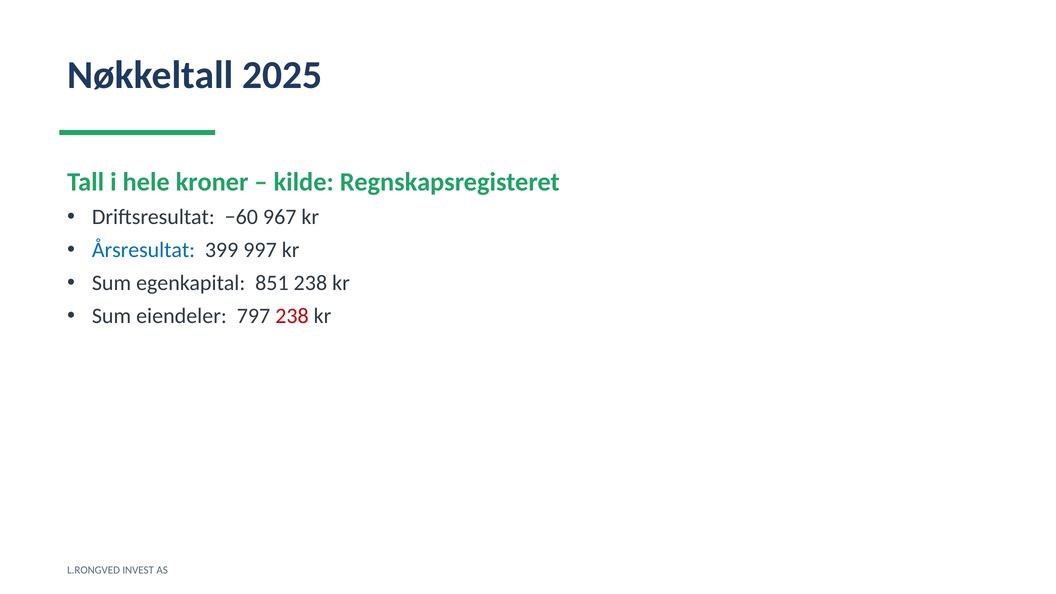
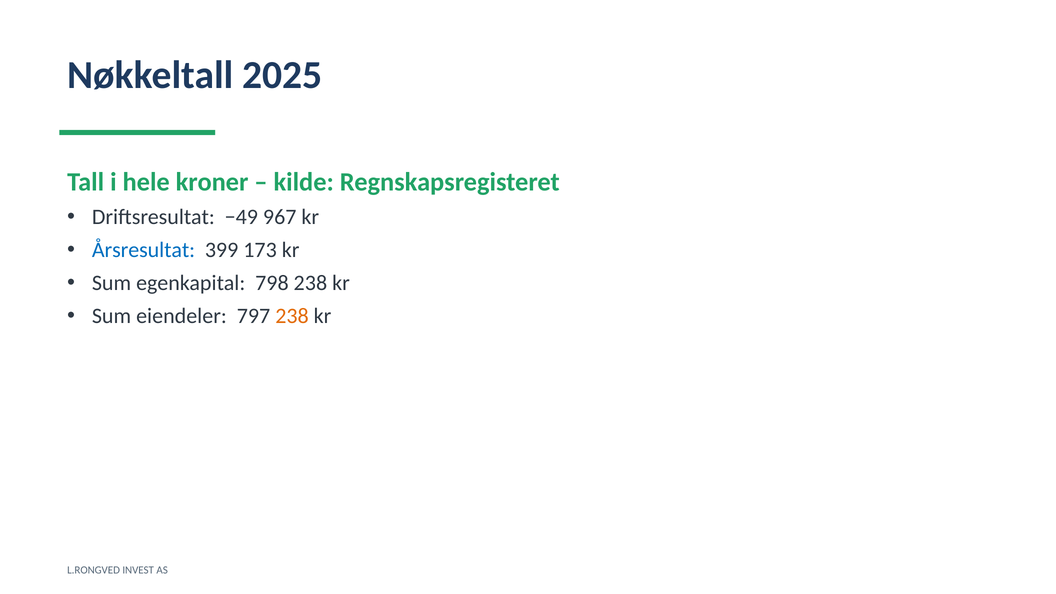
−60: −60 -> −49 (241, 217)
997: 997 -> 173 (260, 250)
851: 851 -> 798 (272, 283)
238 colour: red -> orange (292, 316)
